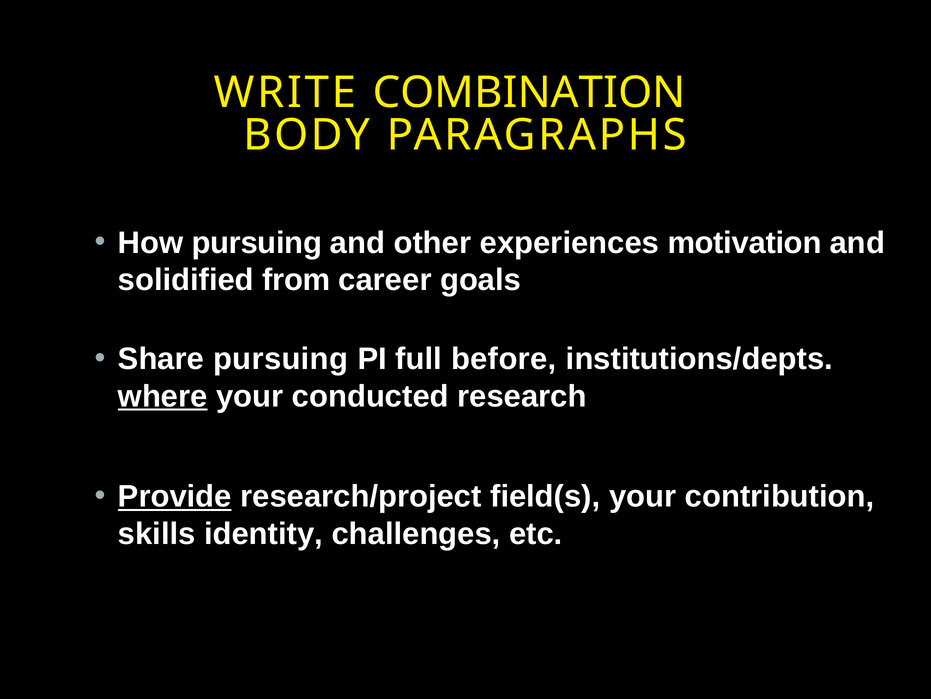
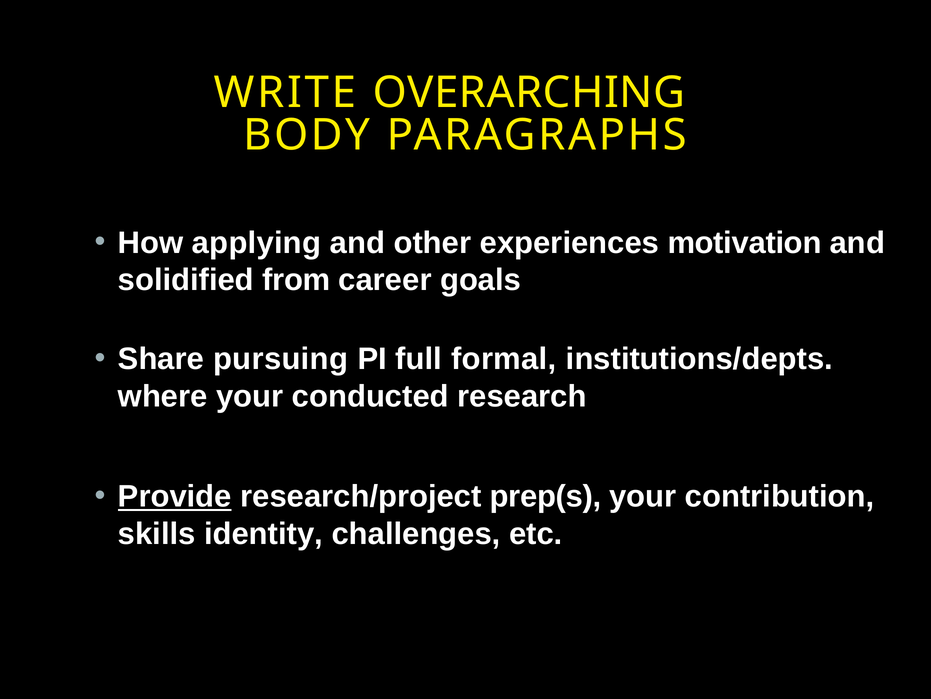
COMBINATION: COMBINATION -> OVERARCHING (529, 93)
How pursuing: pursuing -> applying (256, 243)
before: before -> formal (504, 359)
where underline: present -> none (163, 396)
field(s: field(s -> prep(s (545, 496)
